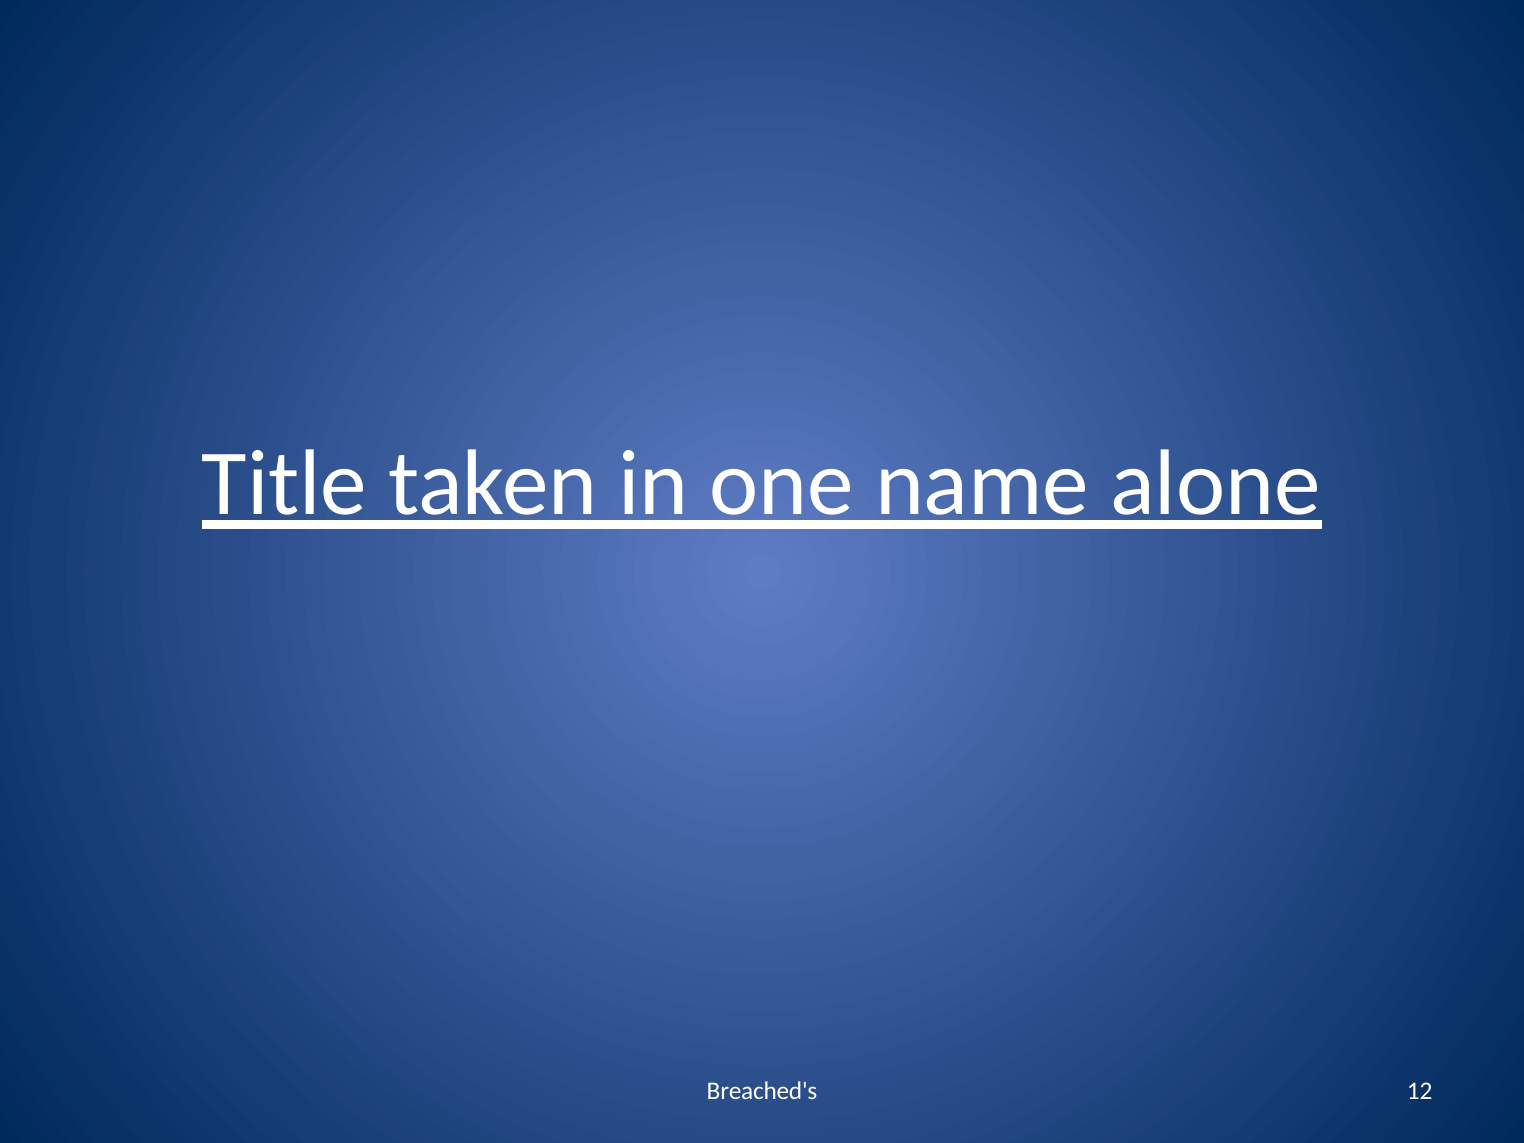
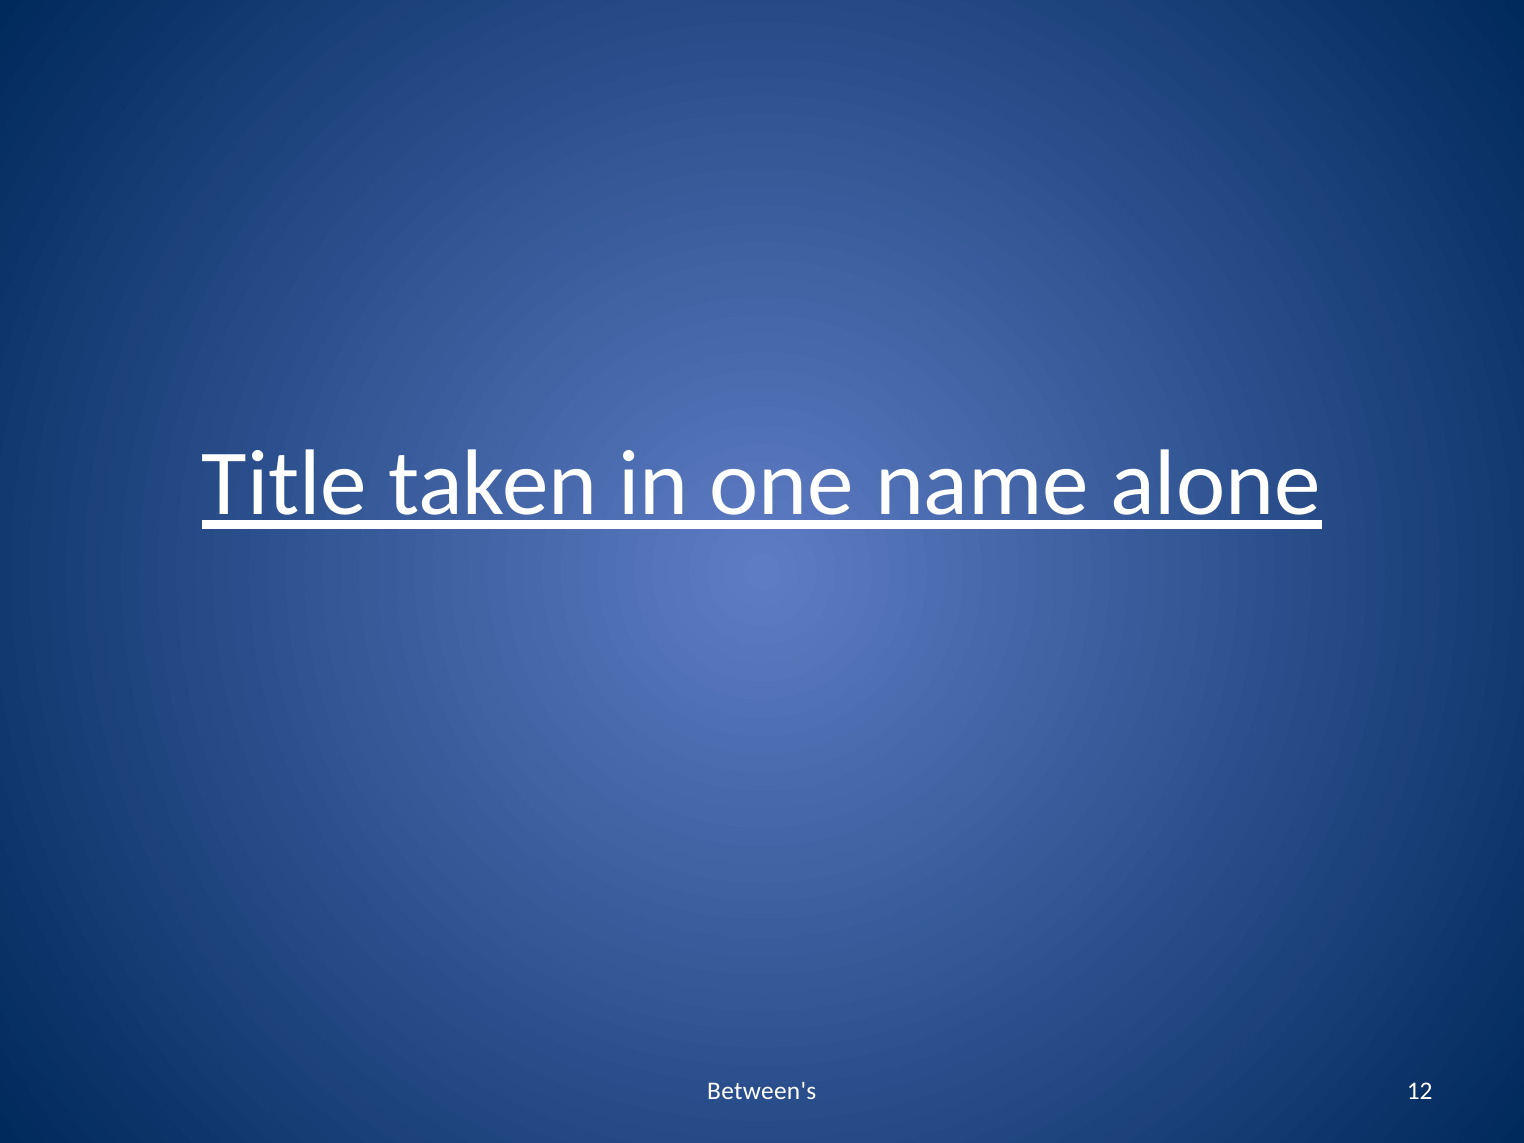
Breached's: Breached's -> Between's (762, 1091)
